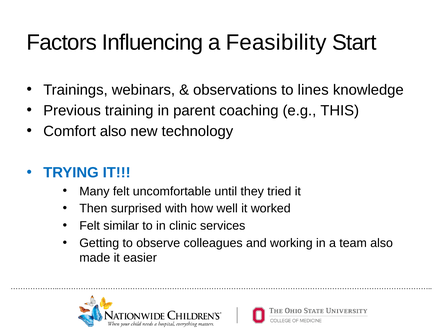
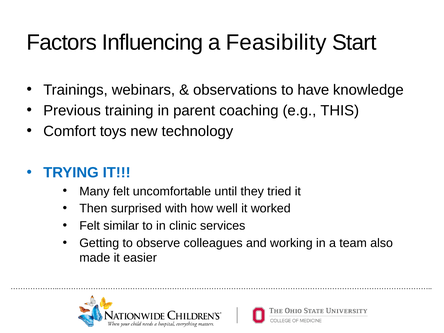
lines: lines -> have (313, 90)
Comfort also: also -> toys (113, 131)
